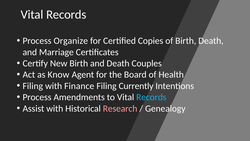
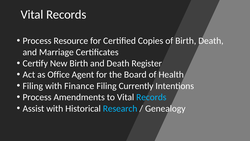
Organize: Organize -> Resource (71, 41)
Couples: Couples -> Register (147, 63)
Know: Know -> Office (59, 74)
Research colour: pink -> light blue (120, 108)
